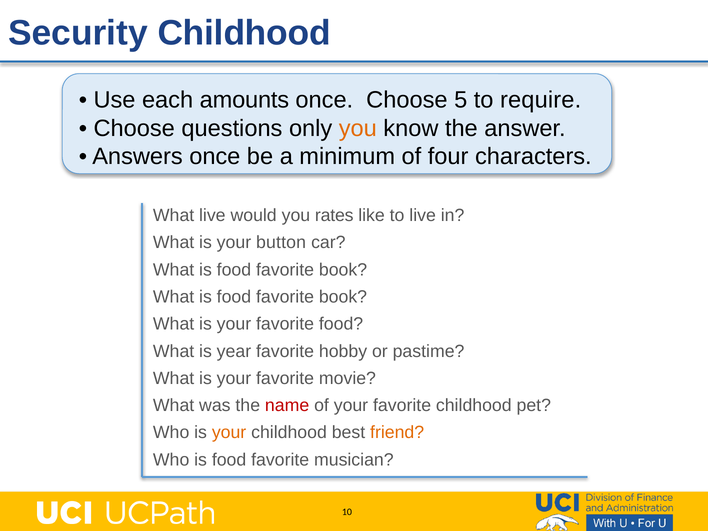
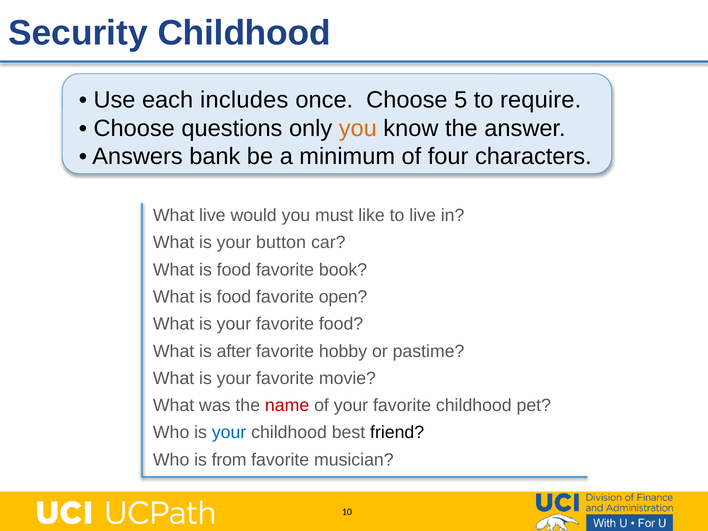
amounts: amounts -> includes (244, 100)
Answers once: once -> bank (215, 157)
rates: rates -> must (334, 215)
book: book -> open (343, 297)
year: year -> after (234, 351)
your colour: orange -> blue (229, 433)
friend colour: orange -> black (397, 433)
Who is food: food -> from (229, 460)
